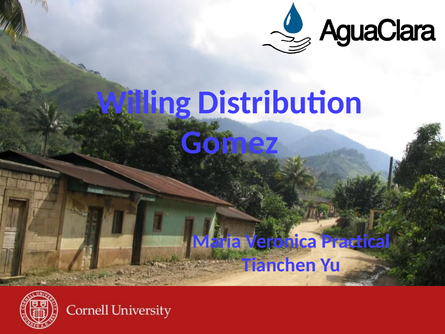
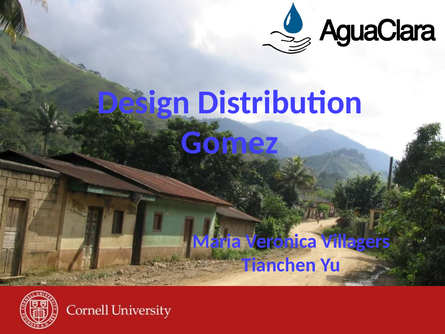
Willing: Willing -> Design (144, 102)
Practical: Practical -> Villagers (356, 241)
